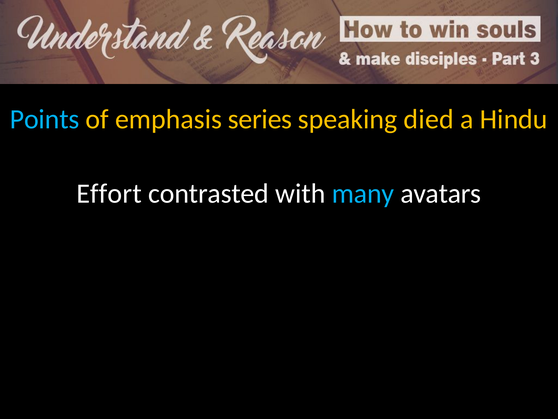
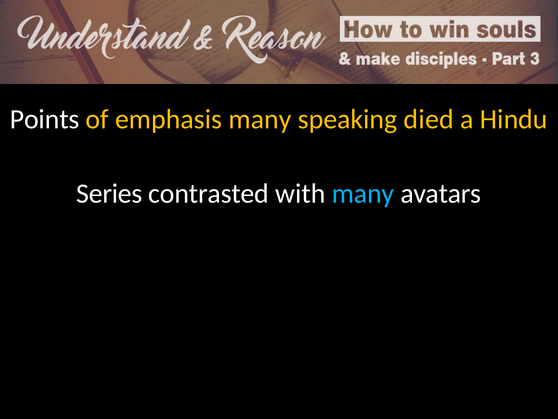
Points colour: light blue -> white (45, 119)
emphasis series: series -> many (260, 119)
Effort: Effort -> Series (109, 193)
